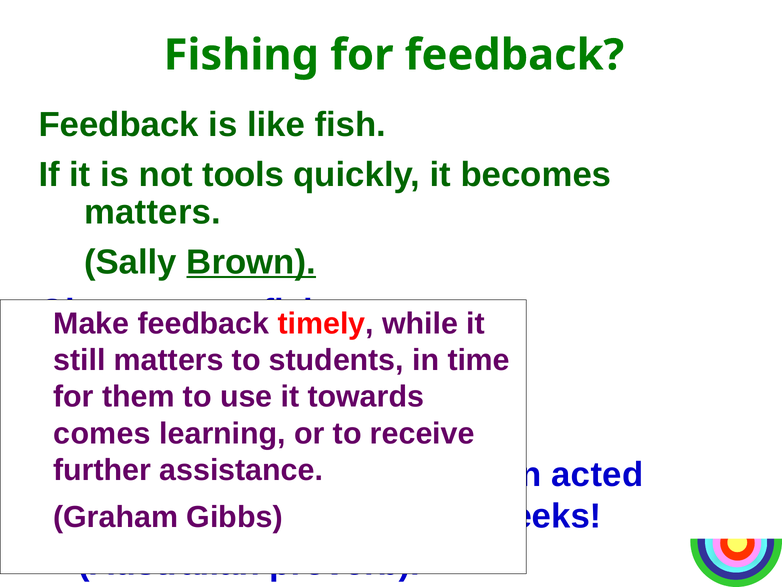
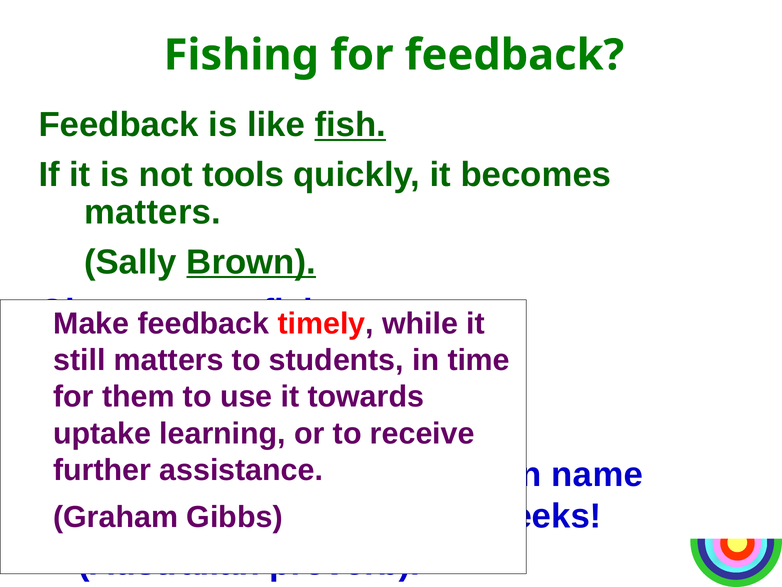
fish underline: none -> present (350, 125)
comes: comes -> uptake (102, 433)
acted: acted -> name (597, 474)
